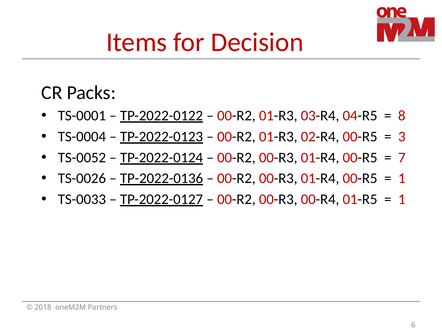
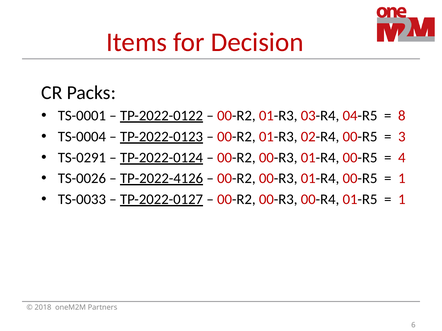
TS-0052: TS-0052 -> TS-0291 (82, 158)
7: 7 -> 4 (402, 158)
TP-2022-0136: TP-2022-0136 -> TP-2022-4126 (162, 179)
